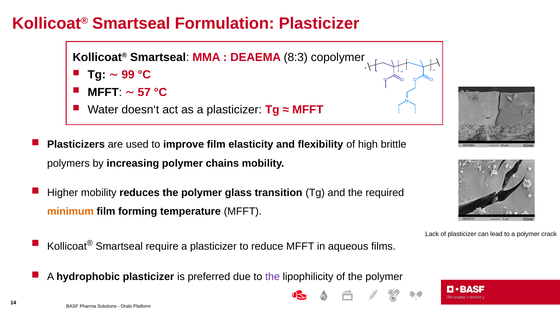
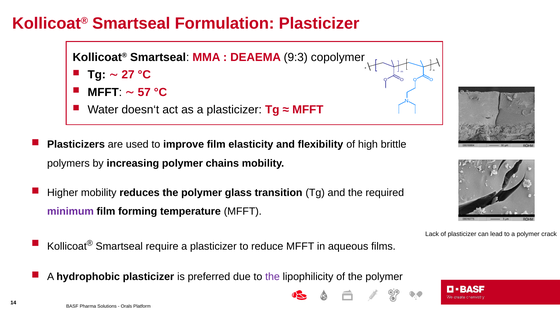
8:3: 8:3 -> 9:3 (296, 57)
99: 99 -> 27 (128, 75)
minimum colour: orange -> purple (70, 212)
